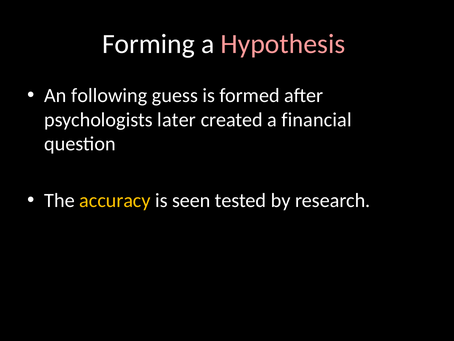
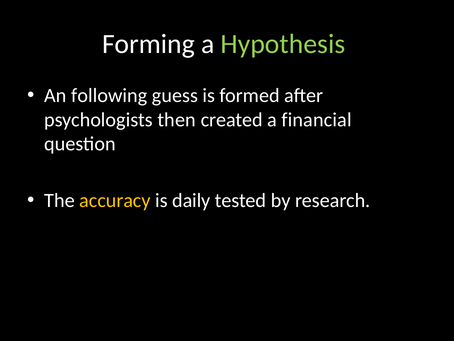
Hypothesis colour: pink -> light green (283, 44)
later: later -> then (177, 119)
seen: seen -> daily (191, 200)
